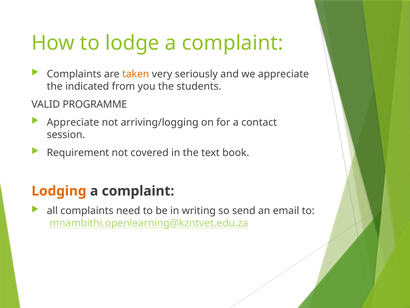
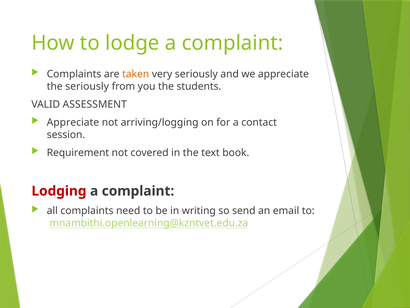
the indicated: indicated -> seriously (87, 86)
PROGRAMME: PROGRAMME -> ASSESSMENT (95, 104)
Lodging colour: orange -> red (59, 191)
